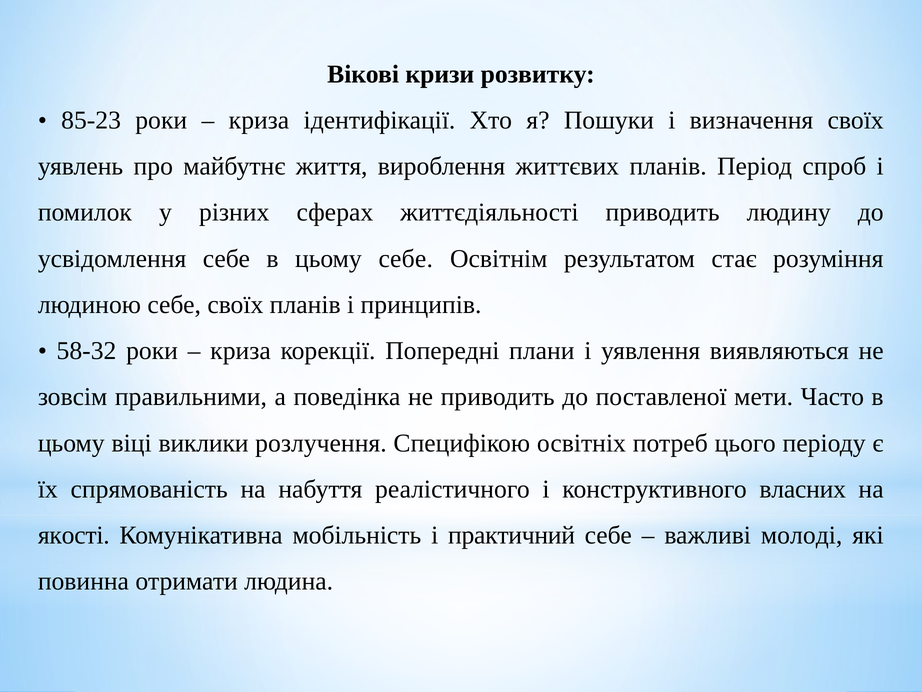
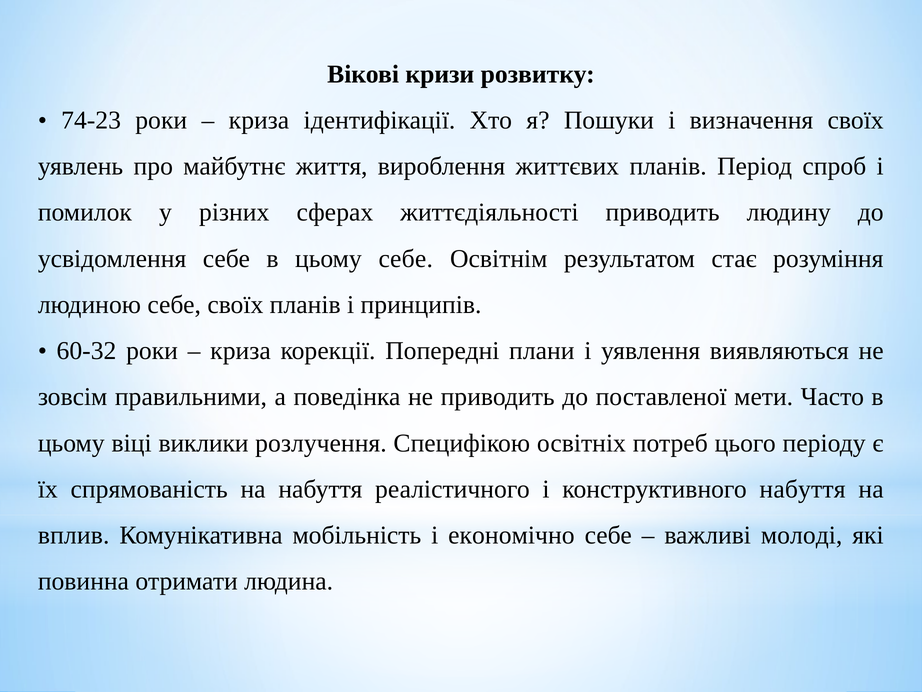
85-23: 85-23 -> 74-23 (91, 120)
58-32: 58-32 -> 60-32 (86, 351)
конструктивного власних: власних -> набуття (803, 489)
якості: якості -> вплив (74, 535)
практичний: практичний -> економічно (511, 535)
